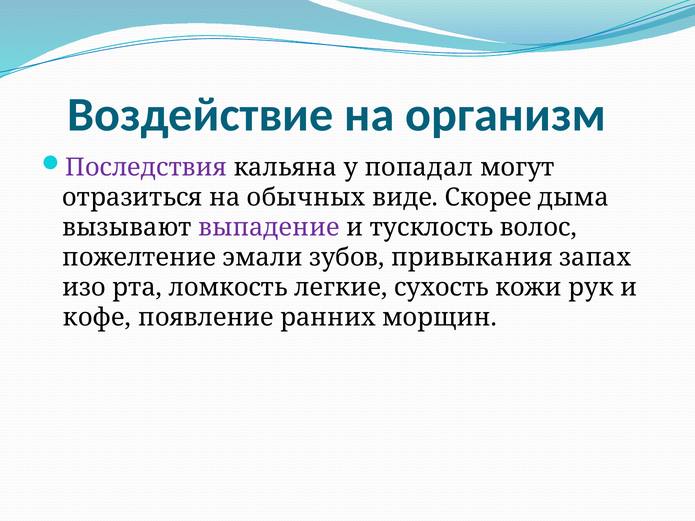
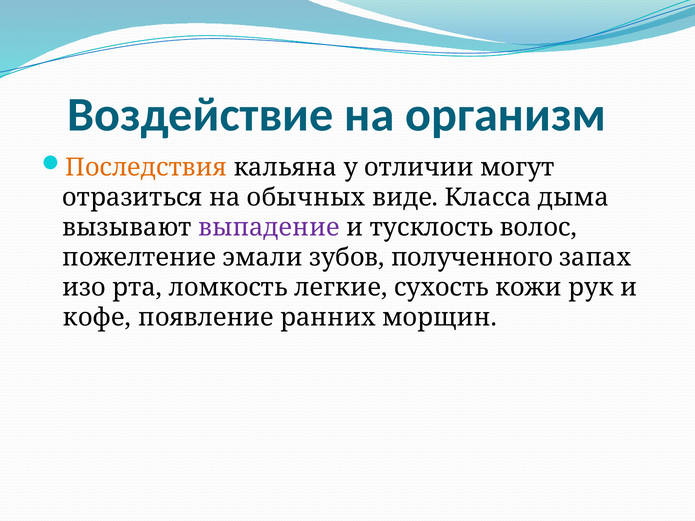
Последствия colour: purple -> orange (146, 167)
попадал: попадал -> отличии (419, 167)
Скорее: Скорее -> Класса (488, 197)
привыкания: привыкания -> полученного (472, 258)
